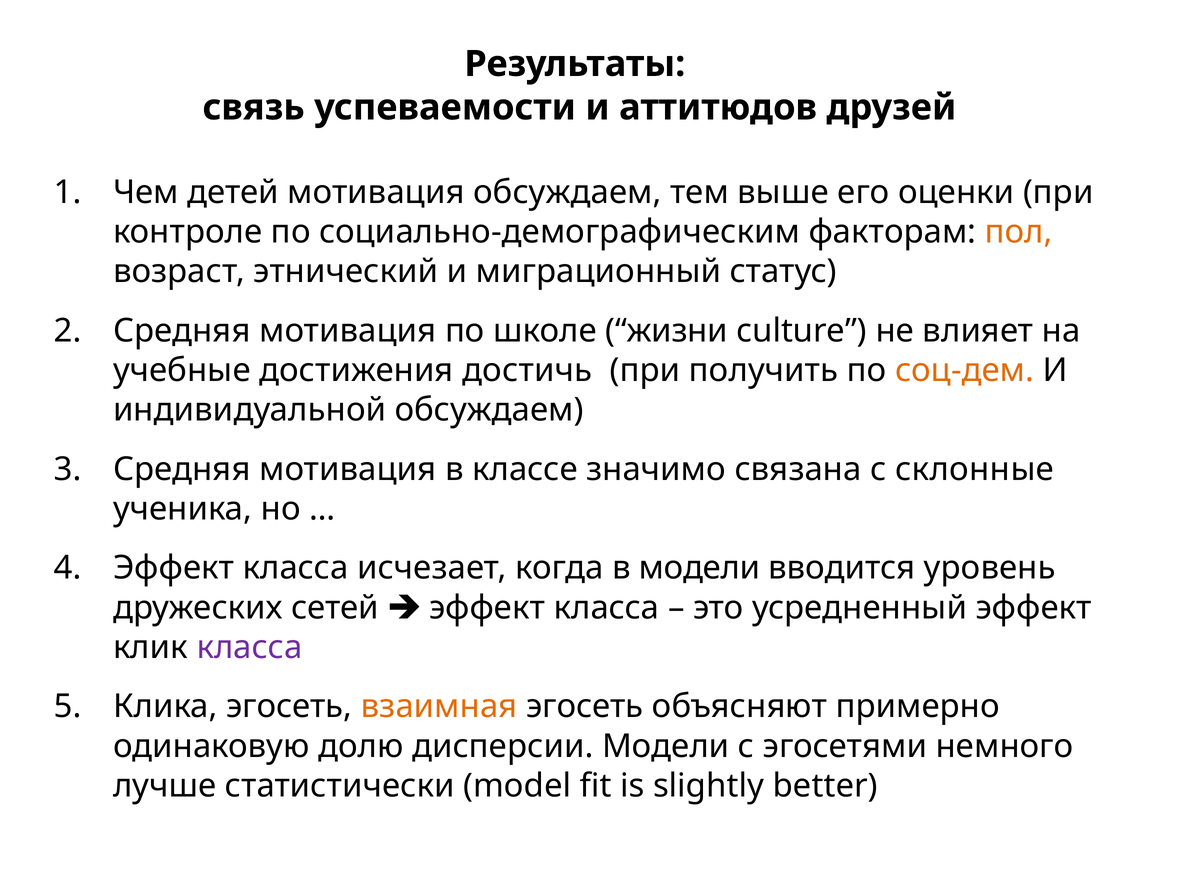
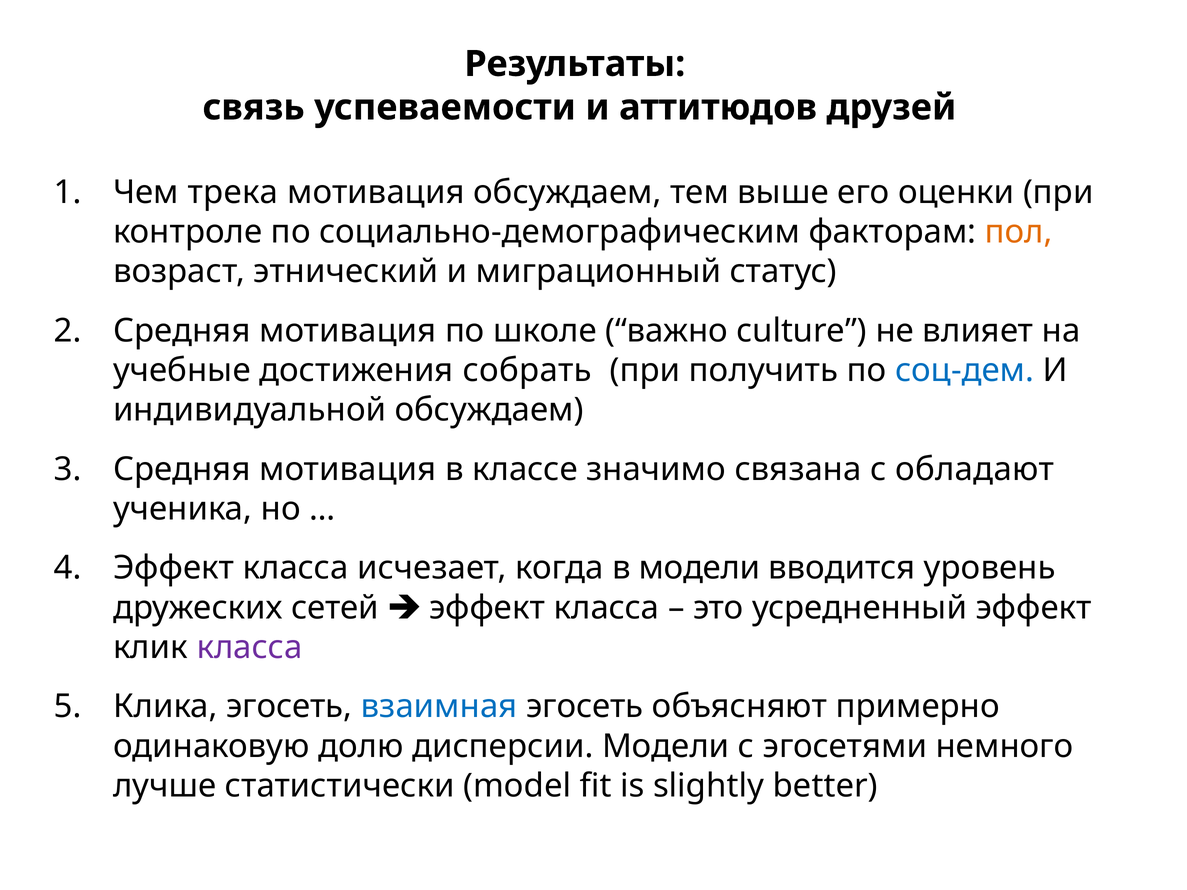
детей: детей -> трека (233, 192)
жизни: жизни -> важно (667, 331)
достичь: достичь -> собрать (527, 370)
соц-дем colour: orange -> blue (965, 370)
склонные: склонные -> обладают (975, 469)
взаимная colour: orange -> blue (439, 707)
